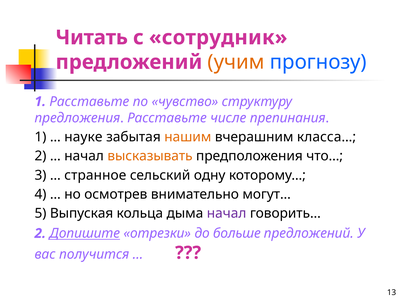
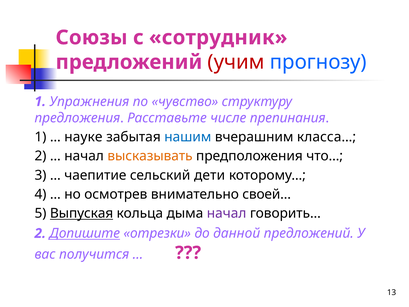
Читать: Читать -> Союзы (92, 38)
учим colour: orange -> red (236, 62)
1 Расставьте: Расставьте -> Упражнения (89, 101)
нашим colour: orange -> blue (188, 137)
странное: странное -> чаепитие (95, 175)
одну: одну -> дети (210, 175)
могут…: могут… -> своей… (267, 194)
Выпуская underline: none -> present (82, 213)
больше: больше -> данной (237, 233)
